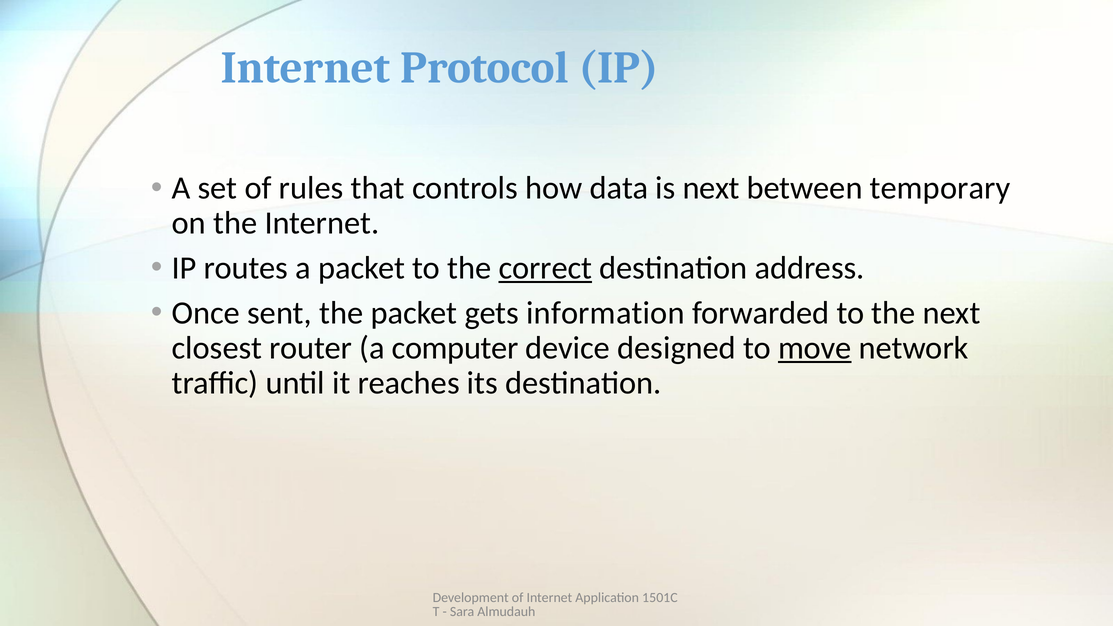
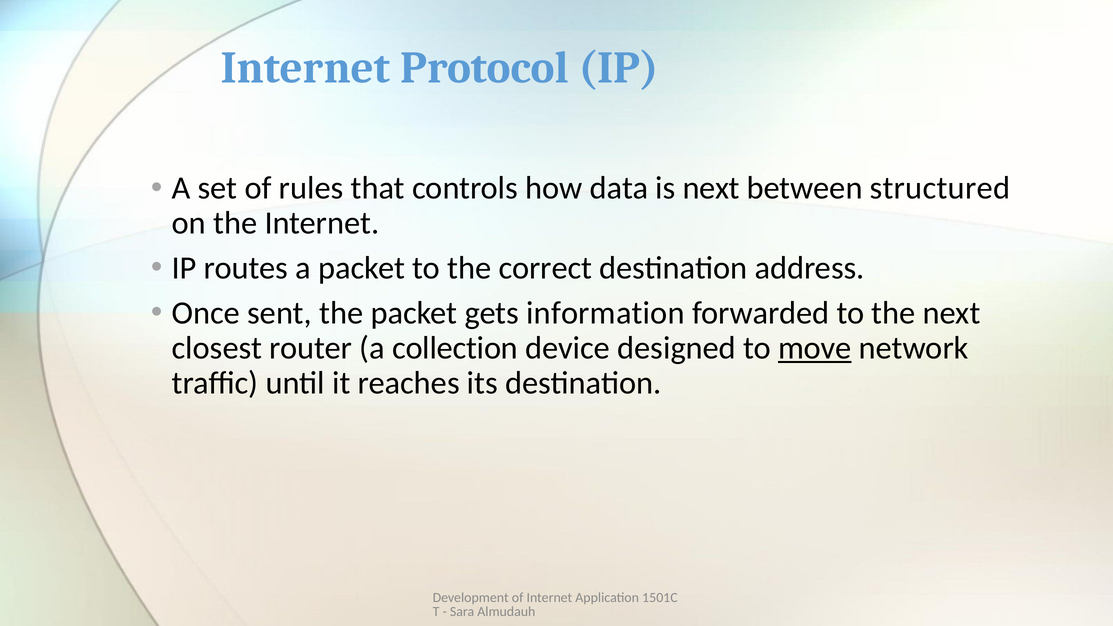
temporary: temporary -> structured (940, 188)
correct underline: present -> none (545, 268)
computer: computer -> collection (455, 348)
